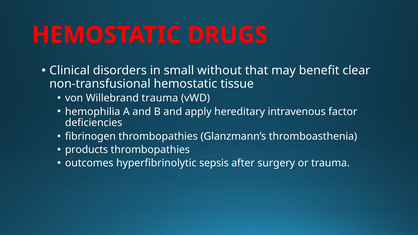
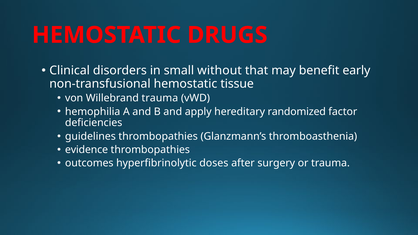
clear: clear -> early (356, 71)
intravenous: intravenous -> randomized (297, 112)
fibrinogen: fibrinogen -> guidelines (90, 136)
products: products -> evidence (87, 150)
sepsis: sepsis -> doses (214, 163)
